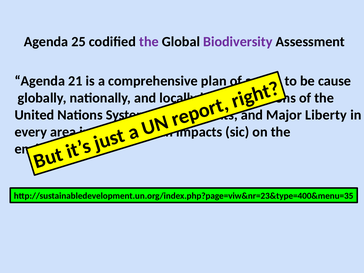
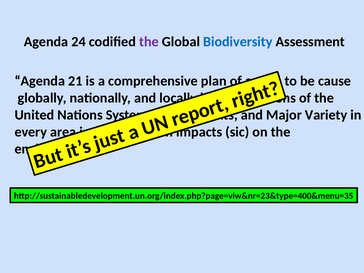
25: 25 -> 24 (79, 42)
Biodiversity colour: purple -> blue (238, 42)
Liberty: Liberty -> Variety (326, 115)
